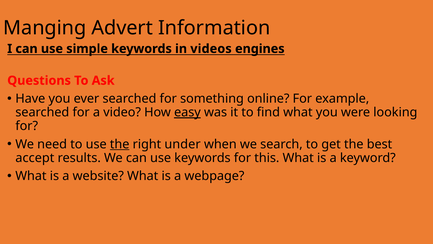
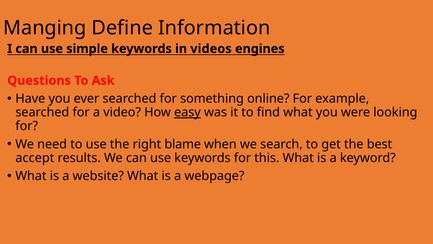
Advert: Advert -> Define (122, 28)
the underline: present -> none (120, 144)
under: under -> blame (183, 144)
